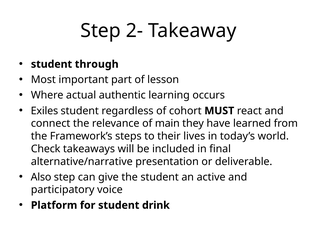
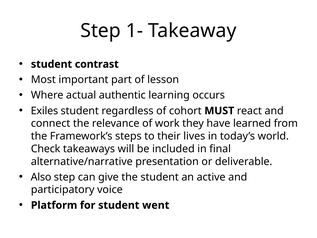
2-: 2- -> 1- (135, 31)
through: through -> contrast (97, 64)
main: main -> work (167, 123)
drink: drink -> went (156, 205)
